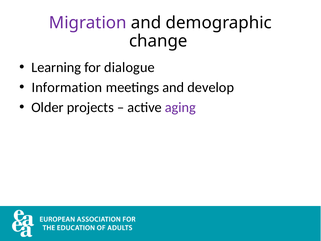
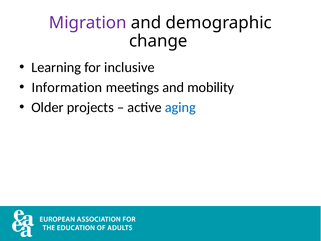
dialogue: dialogue -> inclusive (129, 67)
develop: develop -> mobility (211, 87)
aging colour: purple -> blue (180, 107)
